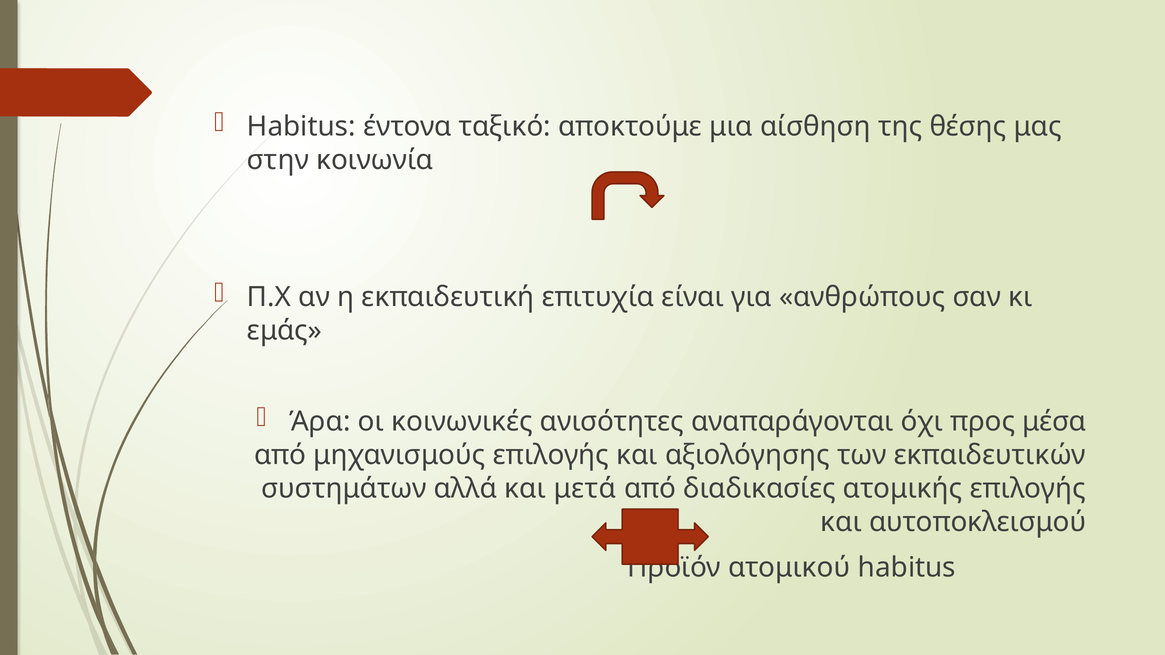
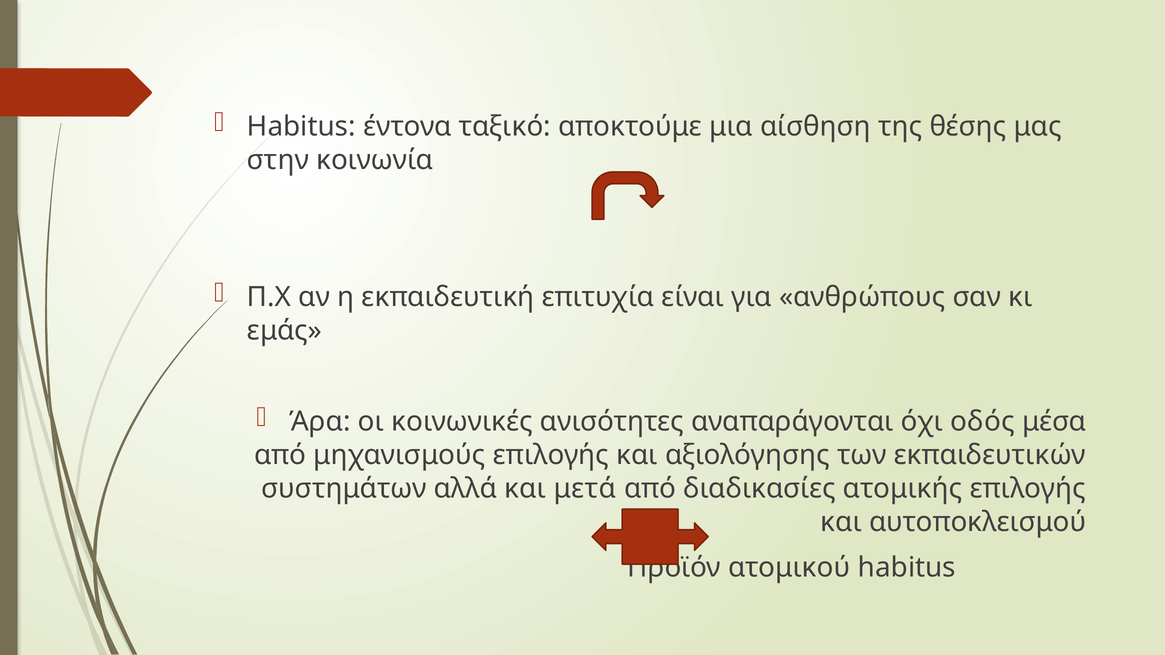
προς: προς -> οδός (982, 422)
